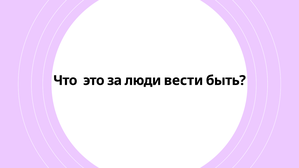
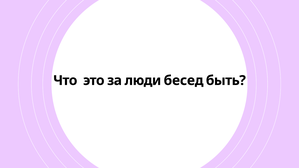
вести: вести -> бесед (184, 81)
